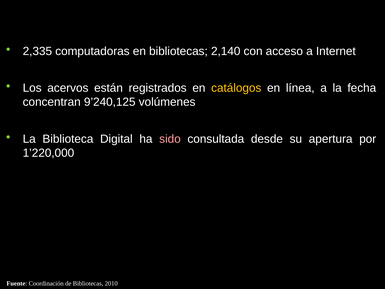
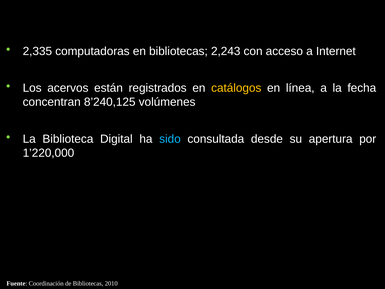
2,140: 2,140 -> 2,243 (226, 51)
9’240,125: 9’240,125 -> 8’240,125 (110, 102)
sido colour: pink -> light blue (170, 139)
